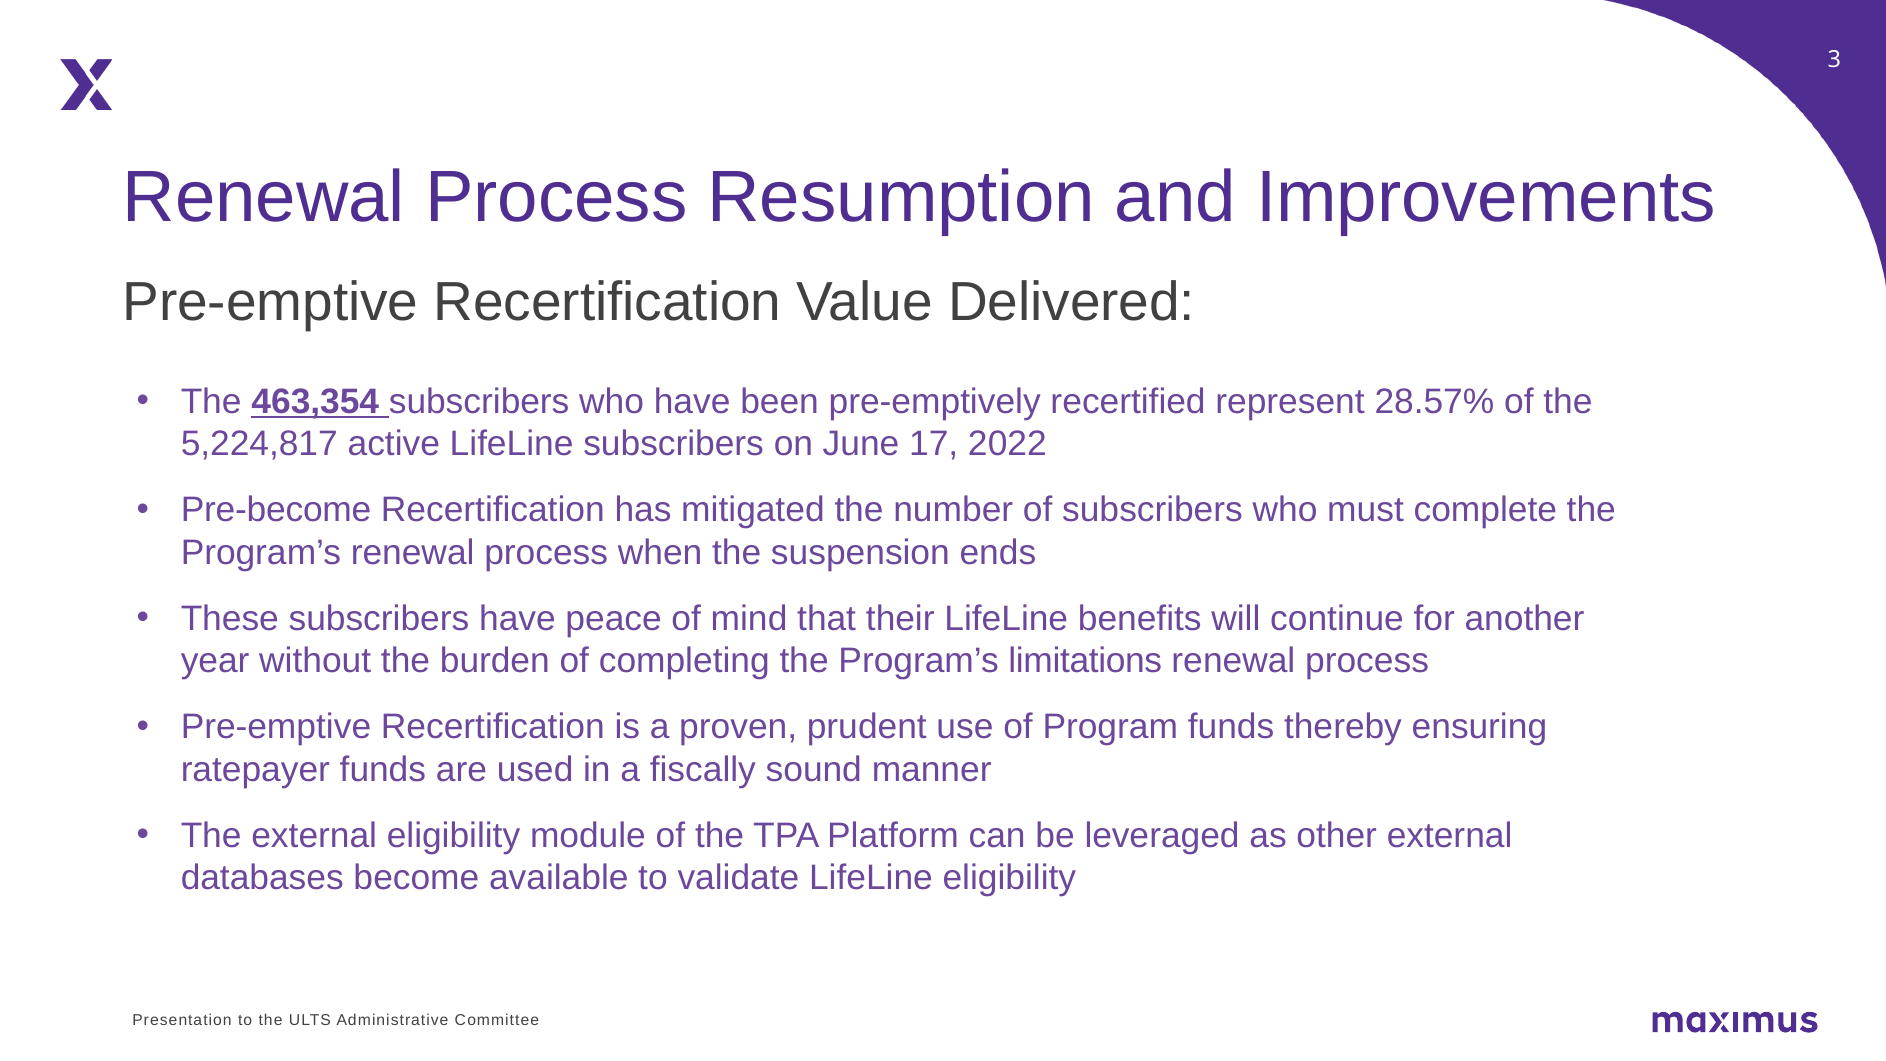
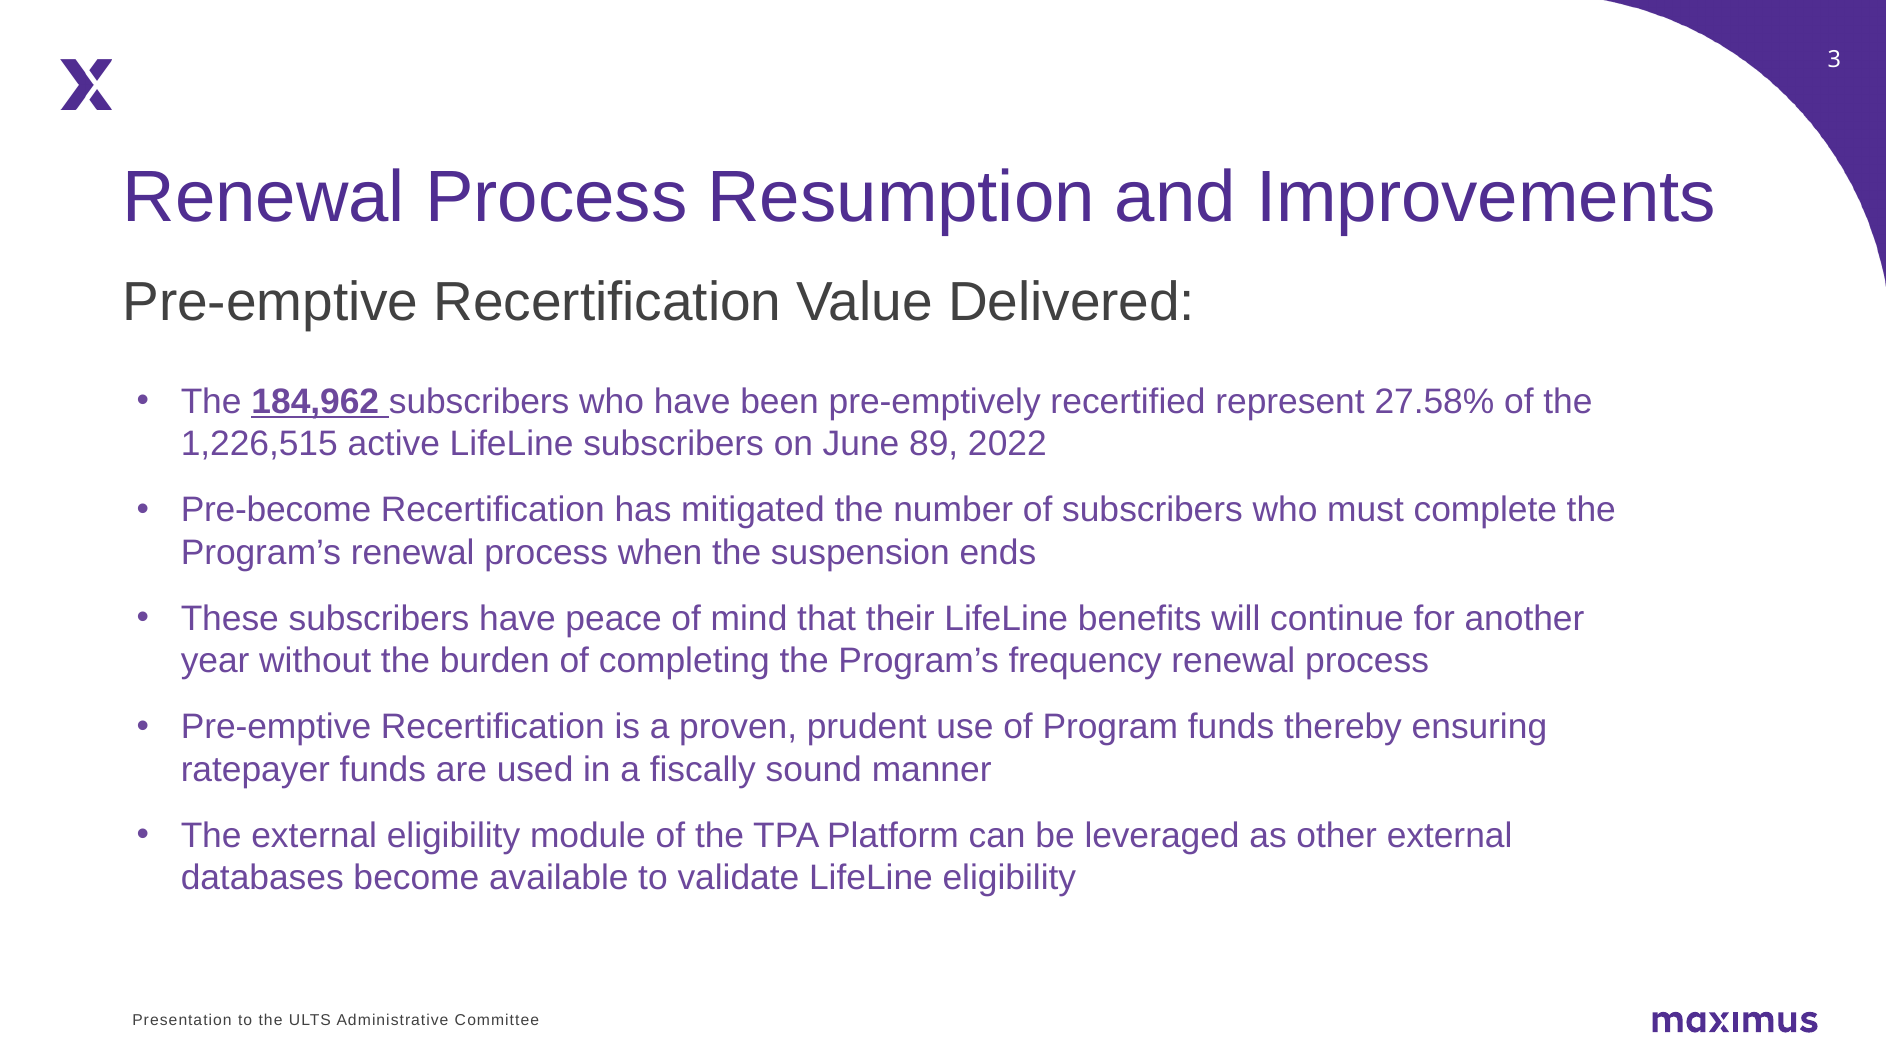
463,354: 463,354 -> 184,962 (315, 402)
28.57%: 28.57% -> 27.58% (1434, 402)
5,224,817: 5,224,817 -> 1,226,515 (259, 444)
17: 17 -> 89 (934, 444)
limitations: limitations -> frequency (1085, 661)
